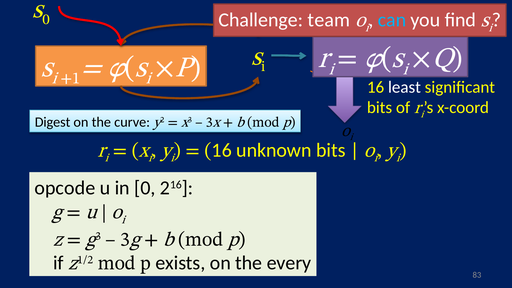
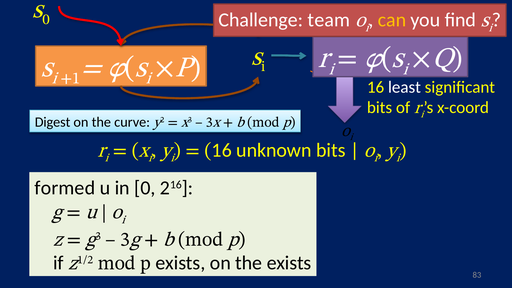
can colour: light blue -> yellow (392, 20)
opcode: opcode -> formed (65, 188)
the every: every -> exists (289, 263)
